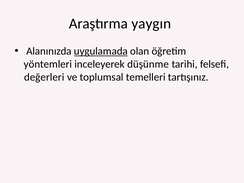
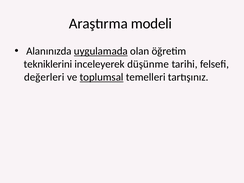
yaygın: yaygın -> modeli (151, 24)
yöntemleri: yöntemleri -> tekniklerini (48, 64)
toplumsal underline: none -> present (102, 77)
